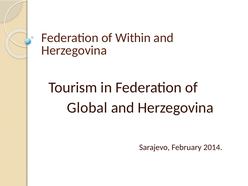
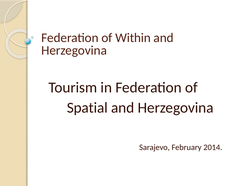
Global: Global -> Spatial (87, 108)
